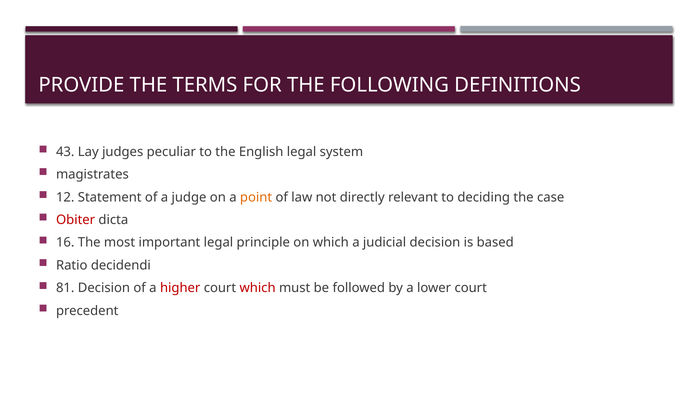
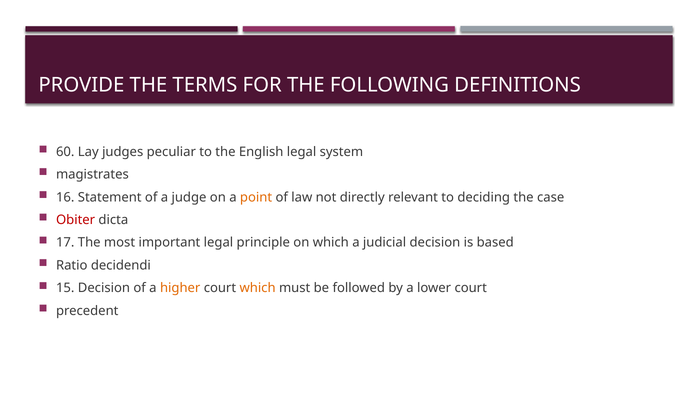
43: 43 -> 60 (65, 152)
12: 12 -> 16 (65, 197)
16: 16 -> 17 (65, 242)
81: 81 -> 15 (65, 288)
higher colour: red -> orange (180, 288)
which colour: red -> orange (258, 288)
